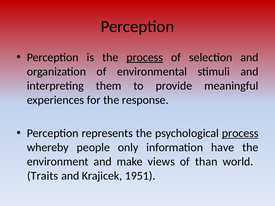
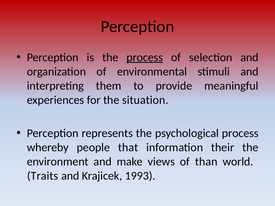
response: response -> situation (145, 100)
process underline: present -> none (240, 133)
only: only -> that (128, 148)
have: have -> their (223, 148)
1951: 1951 -> 1993 (140, 176)
